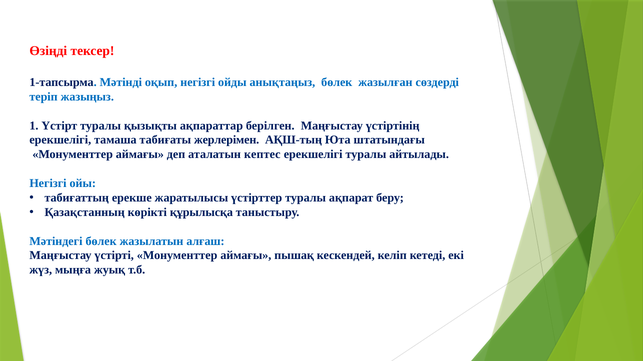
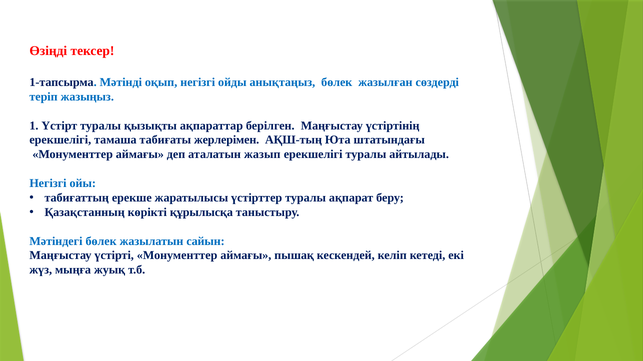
кептес: кептес -> жазып (262, 155)
алғаш: алғаш -> сайын (206, 242)
